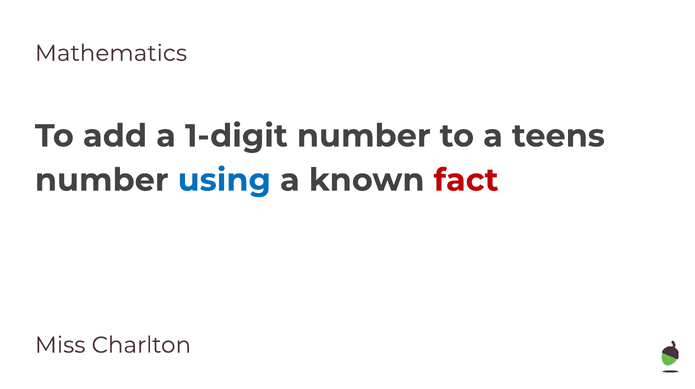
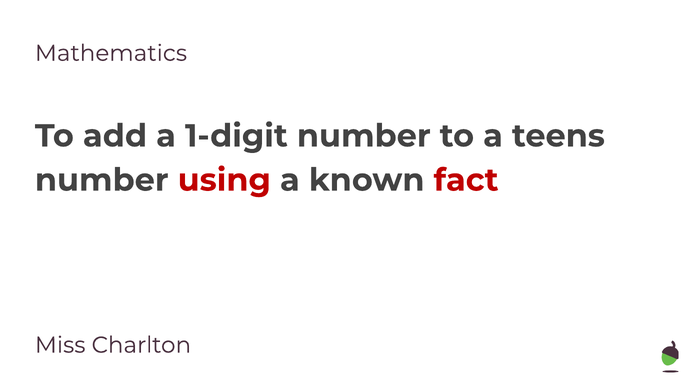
using colour: blue -> red (224, 180)
